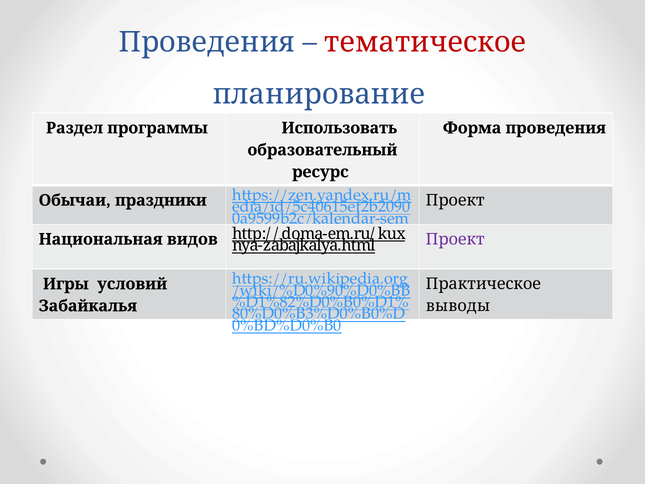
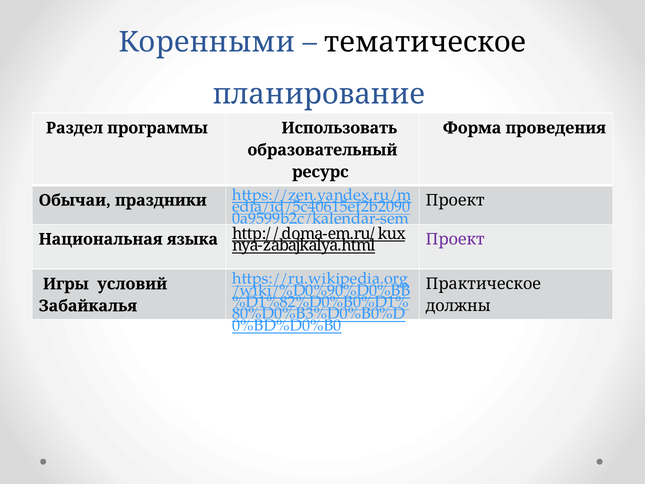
Проведения: Проведения -> Коренными (207, 42)
тематическое colour: red -> black (425, 42)
видов: видов -> языка (192, 239)
выводы: выводы -> должны (458, 306)
